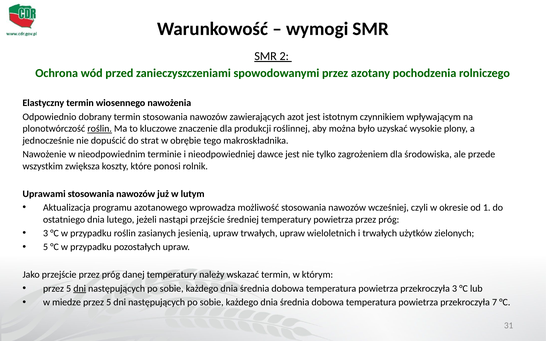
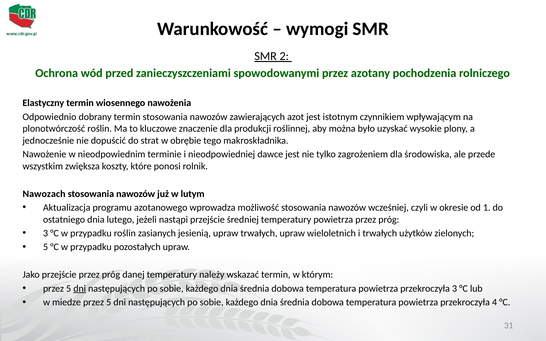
roślin underline: present -> none (100, 129)
Uprawami: Uprawami -> Nawozach (44, 194)
7: 7 -> 4 (495, 303)
